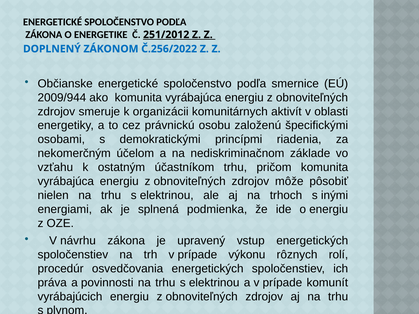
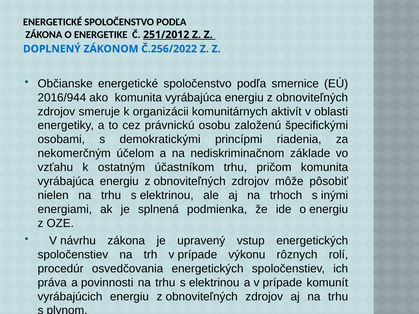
2009/944: 2009/944 -> 2016/944 (62, 98)
